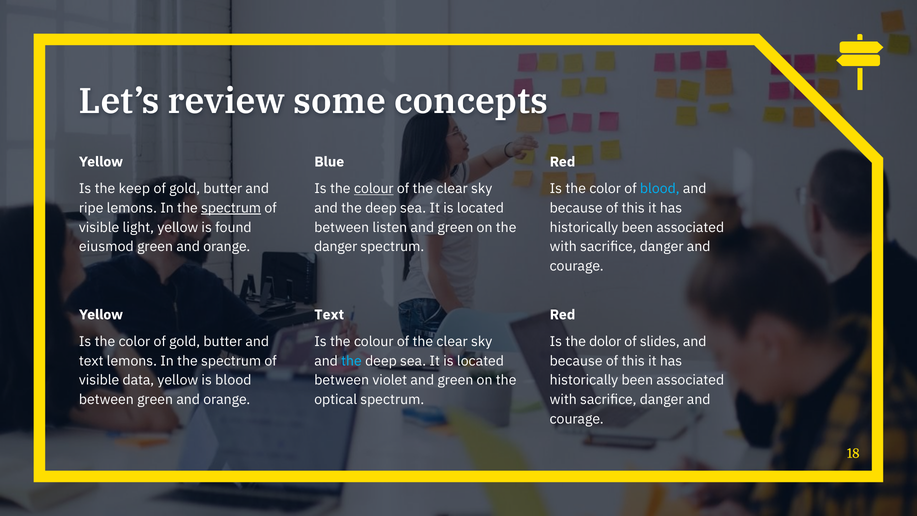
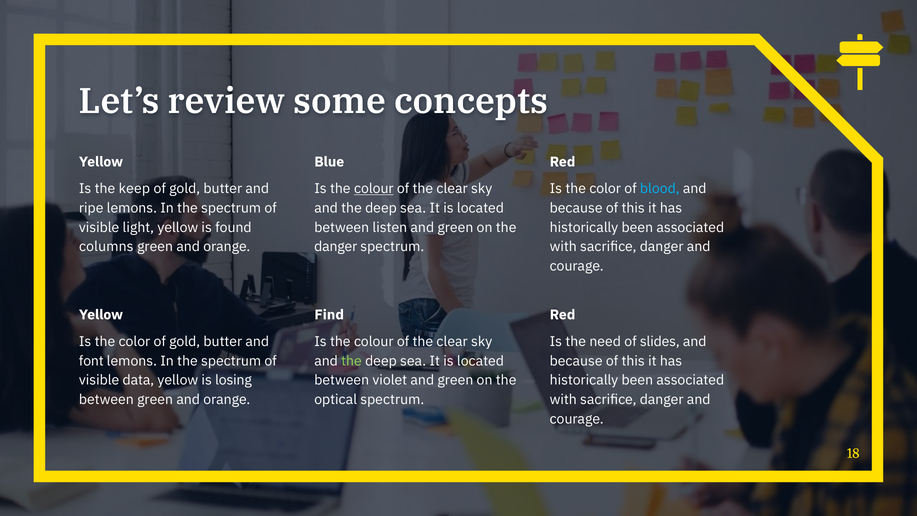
spectrum underline: present -> none (231, 208)
eiusmod: eiusmod -> columns (106, 247)
Text: Text -> Find (329, 315)
dolor: dolor -> need (605, 342)
text: text -> font (91, 361)
the colour: light blue -> light green (351, 361)
is blood: blood -> losing (233, 380)
